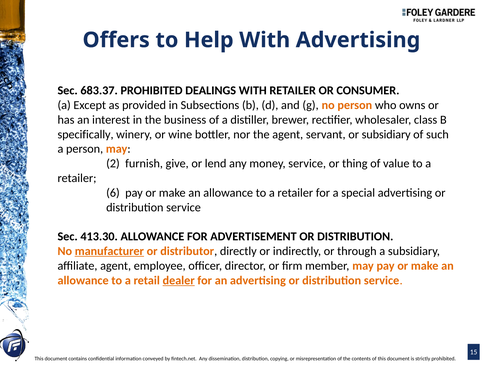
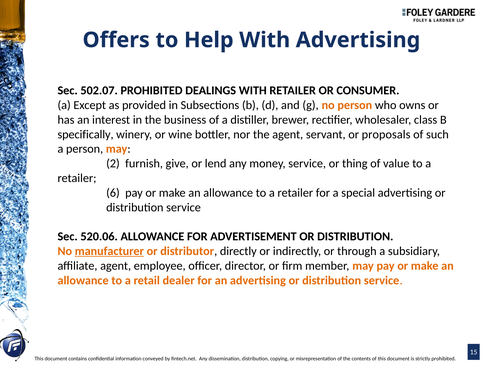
683.37: 683.37 -> 502.07 (99, 91)
or subsidiary: subsidiary -> proposals (386, 134)
413.30: 413.30 -> 520.06 (99, 237)
dealer underline: present -> none (179, 281)
